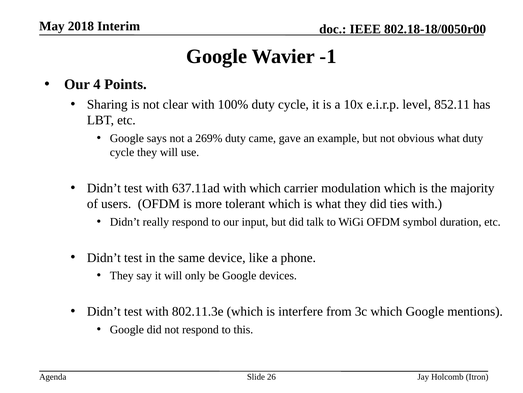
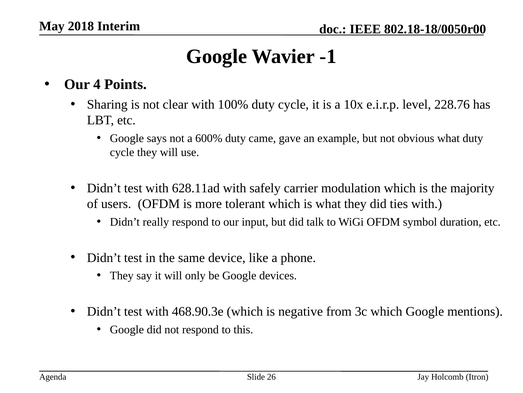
852.11: 852.11 -> 228.76 (452, 104)
269%: 269% -> 600% (209, 138)
637.11ad: 637.11ad -> 628.11ad (196, 188)
with which: which -> safely (265, 188)
802.11.3e: 802.11.3e -> 468.90.3e (198, 311)
interfere: interfere -> negative (301, 311)
